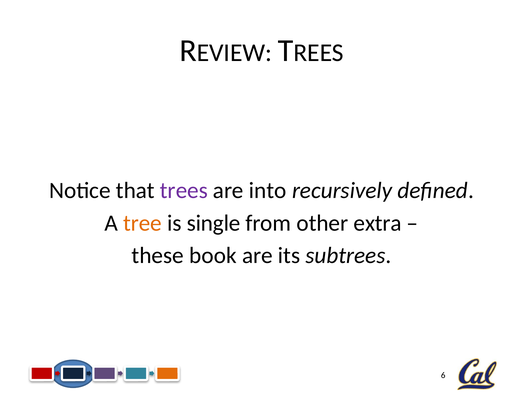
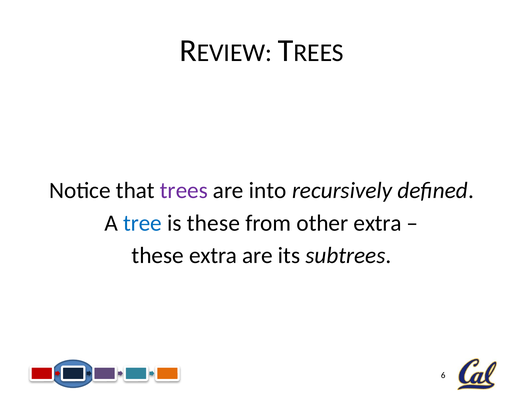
tree colour: orange -> blue (142, 223)
is single: single -> these (213, 223)
these book: book -> extra (213, 255)
